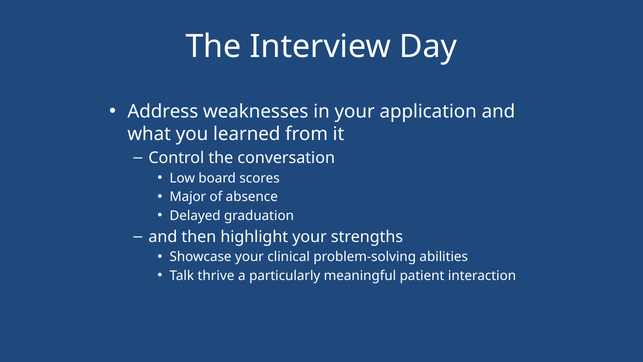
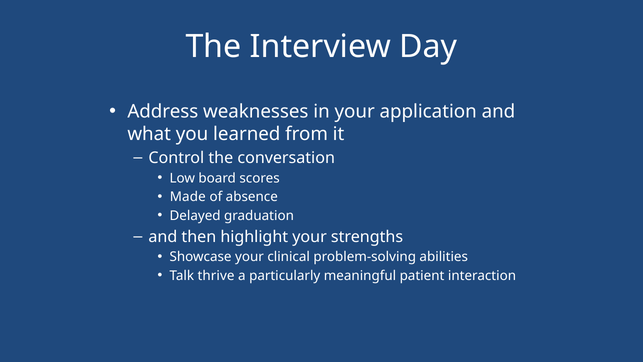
Major: Major -> Made (188, 197)
